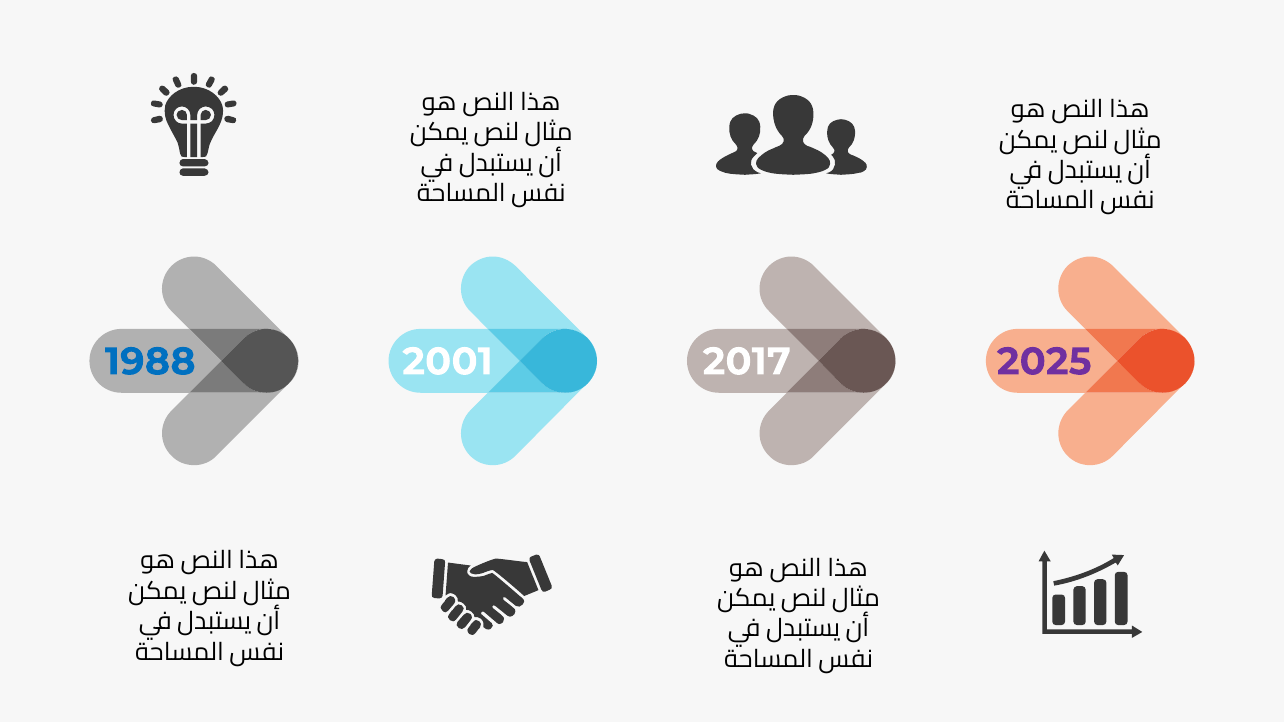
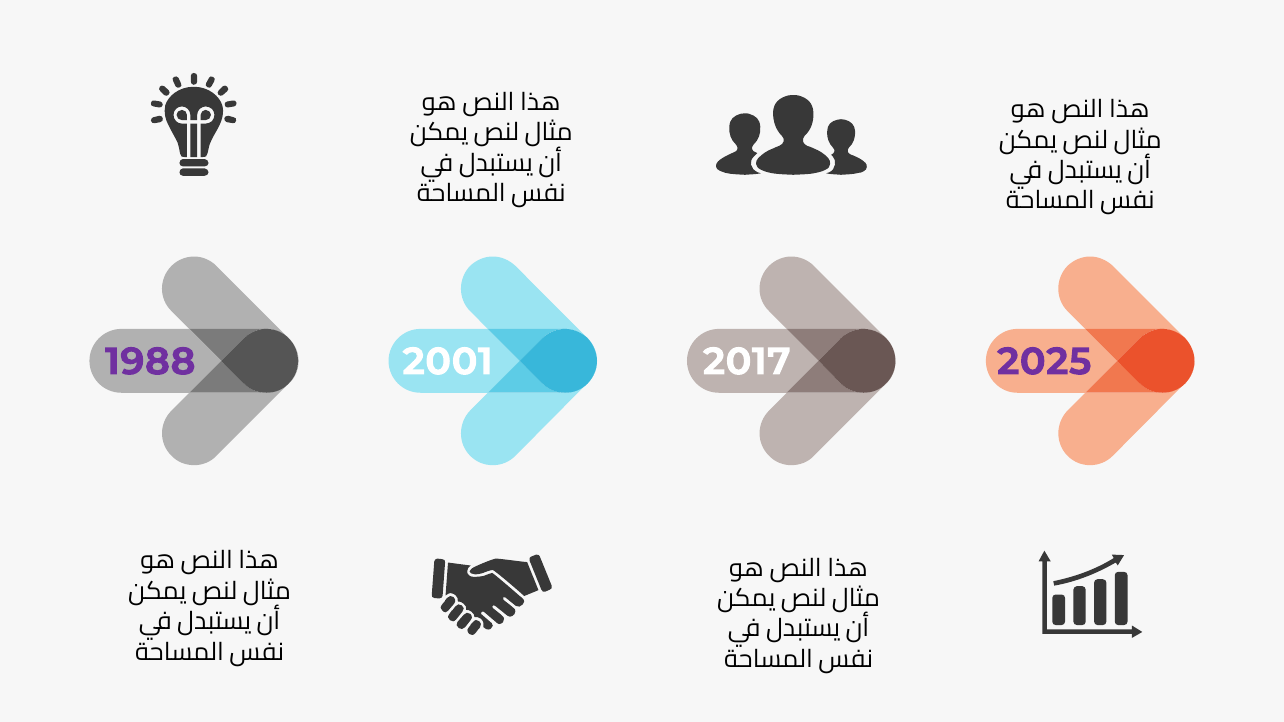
1988 colour: blue -> purple (150, 362)
